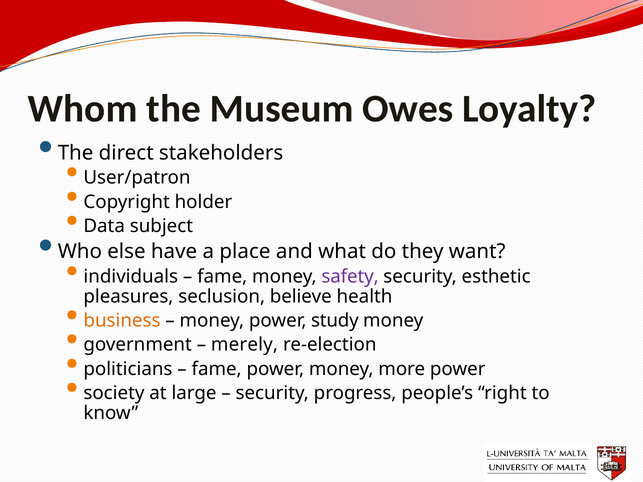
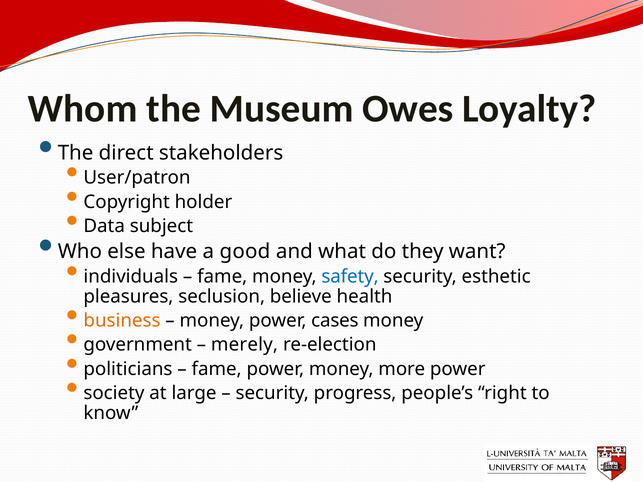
place: place -> good (245, 252)
safety colour: purple -> blue (350, 276)
study: study -> cases (335, 321)
